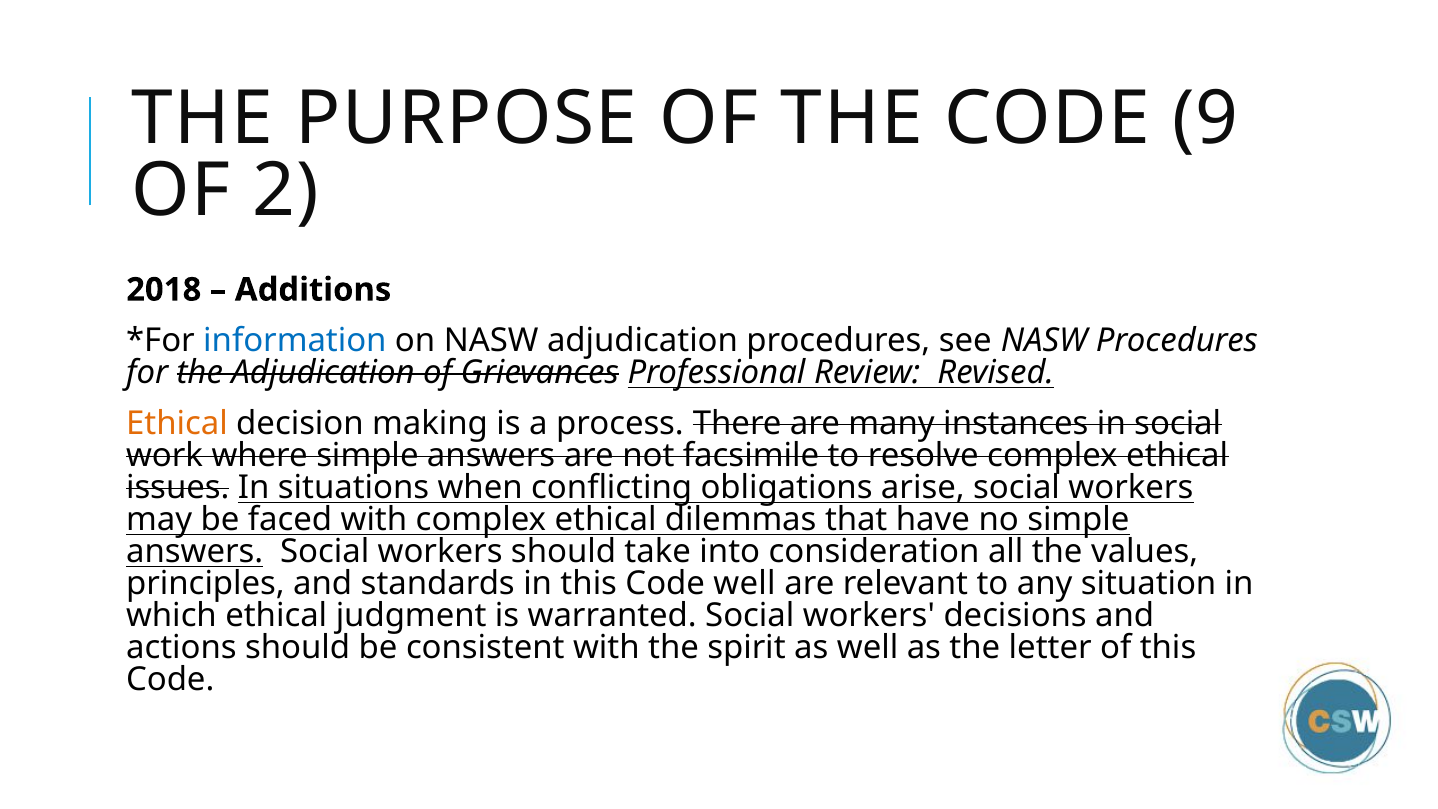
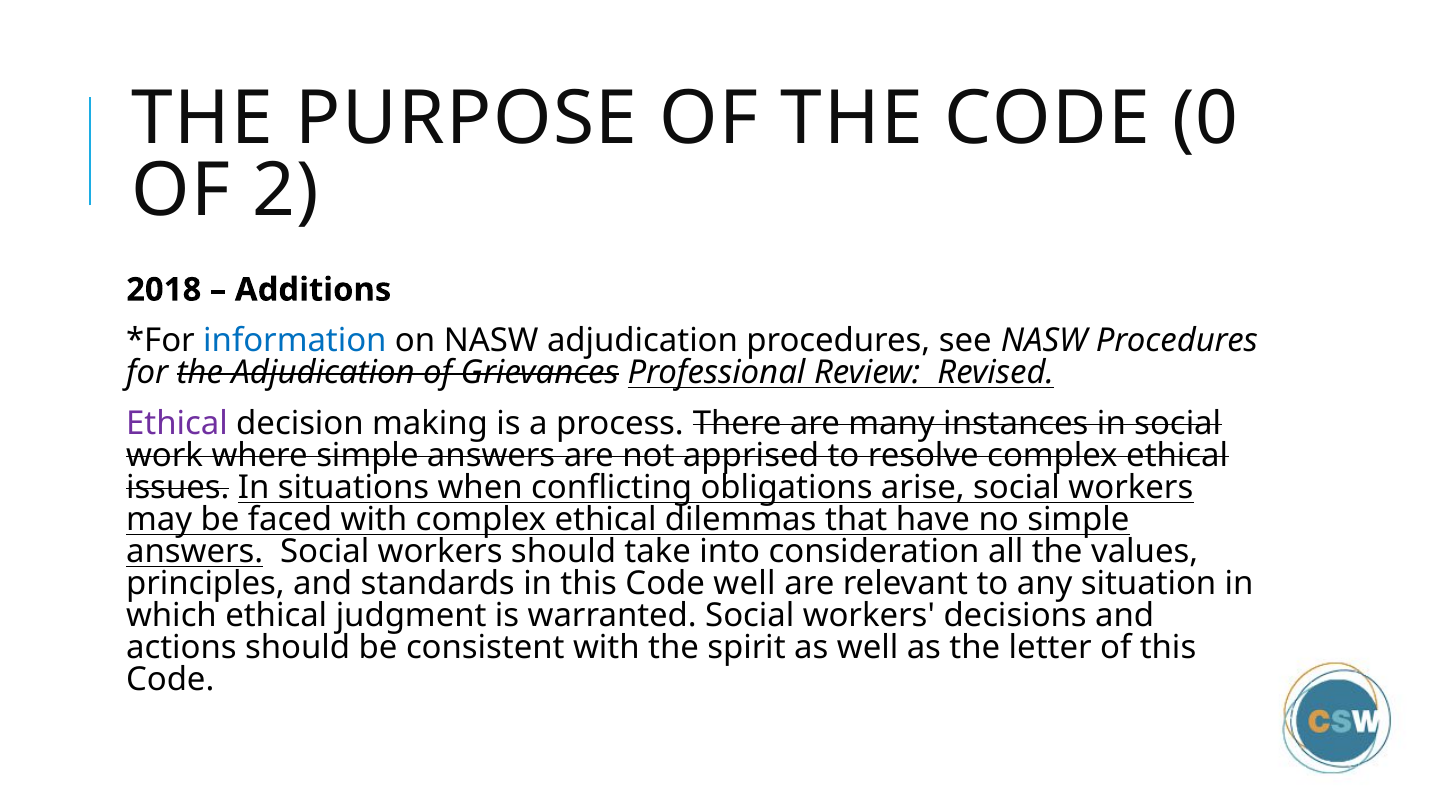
9: 9 -> 0 (1205, 118)
Ethical colour: orange -> purple (177, 423)
facsimile: facsimile -> apprised (751, 455)
